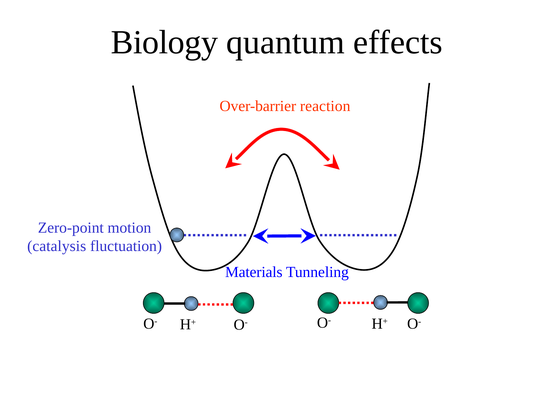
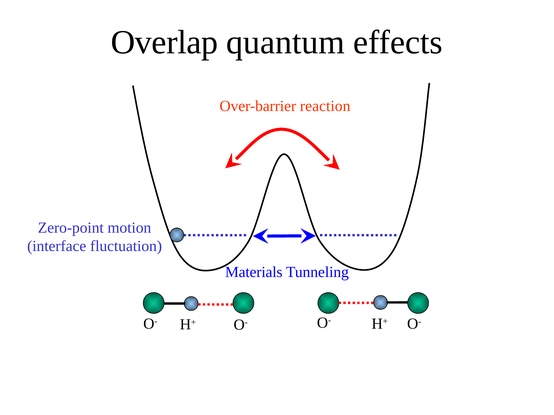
Biology: Biology -> Overlap (164, 42)
catalysis: catalysis -> interface (57, 247)
